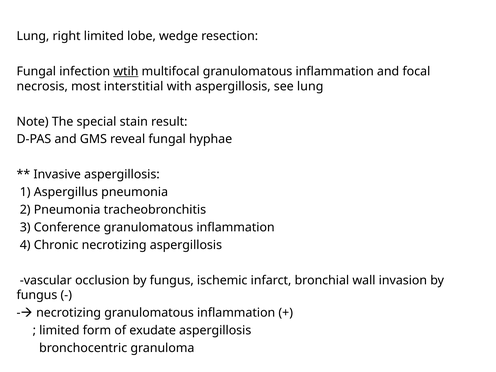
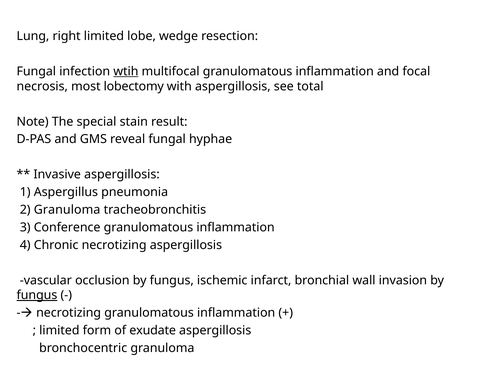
interstitial: interstitial -> lobectomy (134, 86)
see lung: lung -> total (310, 86)
2 Pneumonia: Pneumonia -> Granuloma (67, 210)
fungus underline: none -> present (37, 295)
